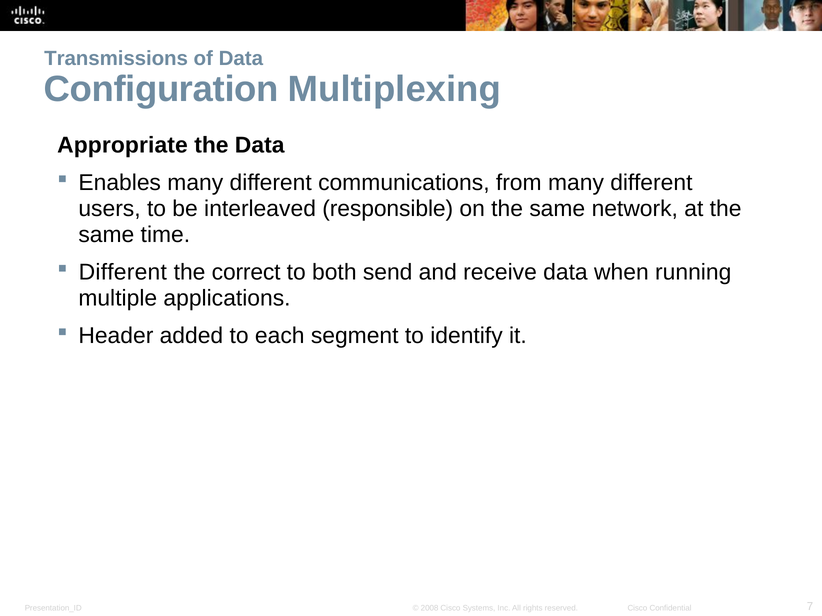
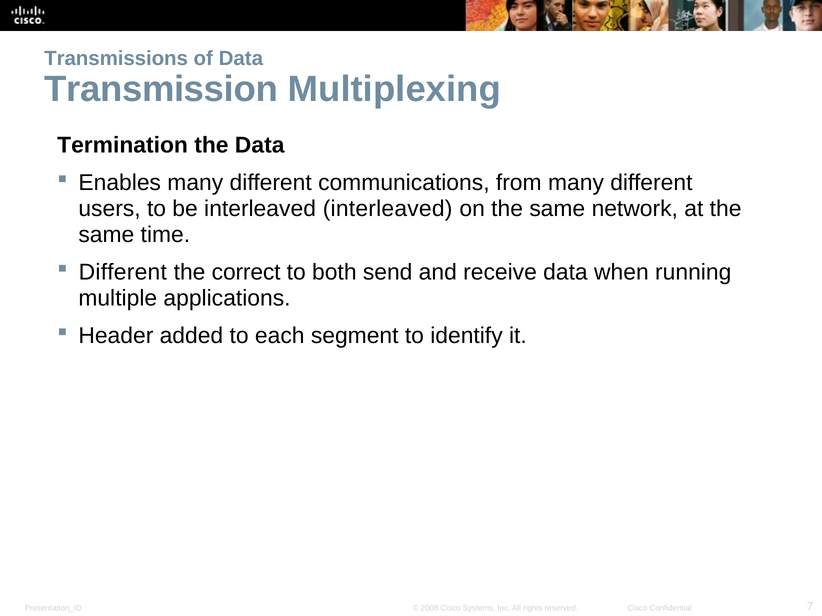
Configuration: Configuration -> Transmission (161, 89)
Appropriate: Appropriate -> Termination (123, 145)
interleaved responsible: responsible -> interleaved (388, 209)
